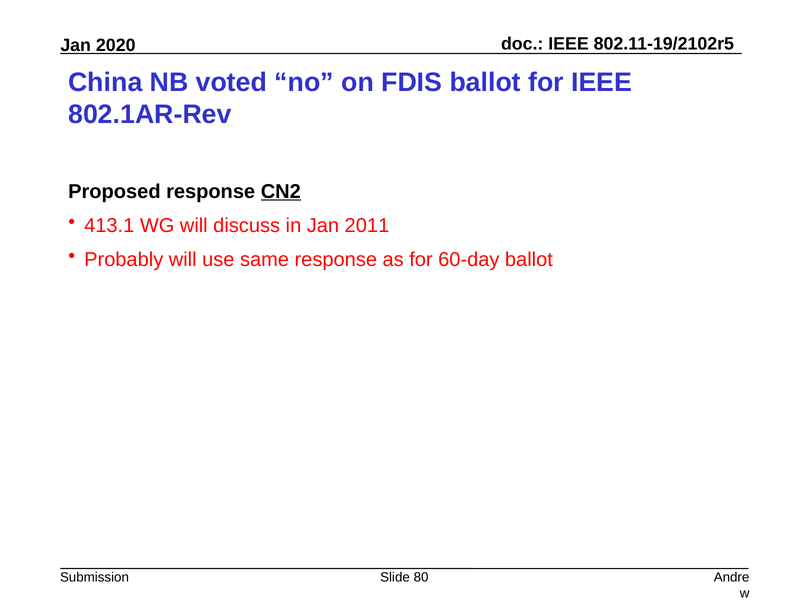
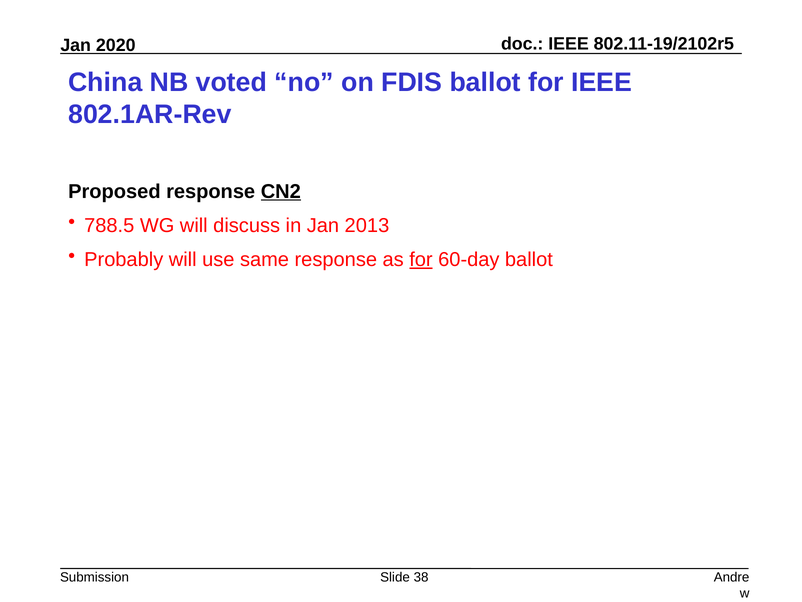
413.1: 413.1 -> 788.5 (109, 225)
2011: 2011 -> 2013 (367, 225)
for underline: none -> present (421, 259)
80: 80 -> 38 (421, 577)
